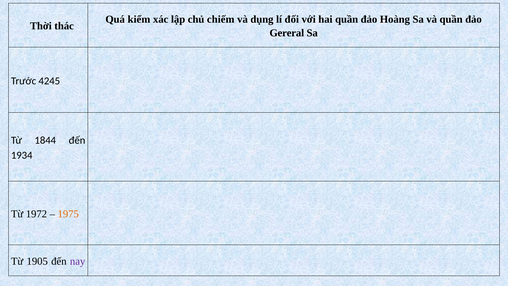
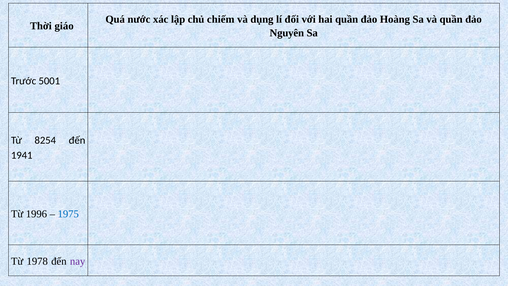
kiểm: kiểm -> nước (139, 19)
thác: thác -> giáo (64, 26)
Gereral: Gereral -> Nguyên (287, 33)
4245: 4245 -> 5001 (49, 81)
1844: 1844 -> 8254 (45, 140)
1934: 1934 -> 1941 (22, 155)
1972: 1972 -> 1996 (36, 214)
1975 colour: orange -> blue (68, 214)
1905: 1905 -> 1978 (37, 261)
